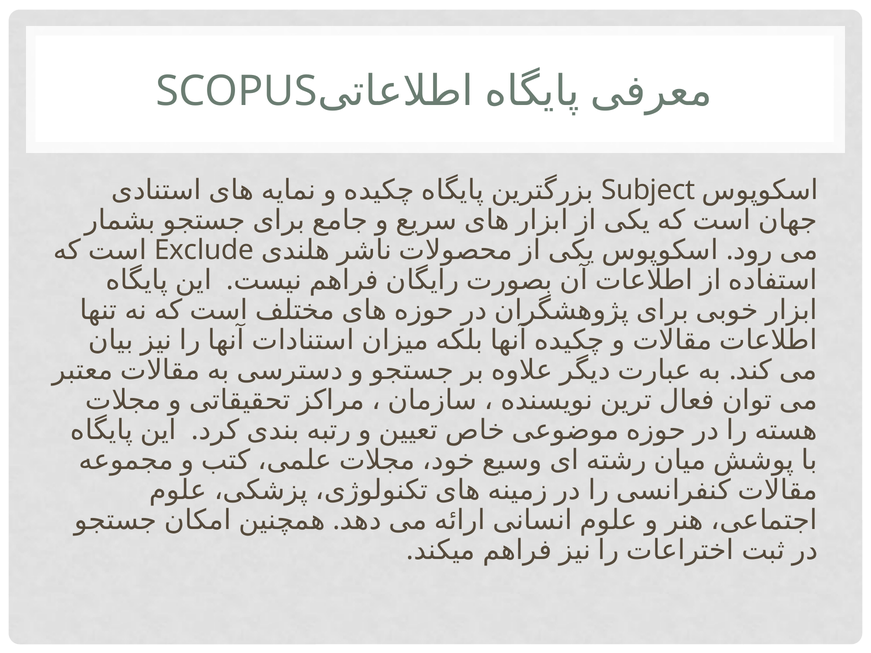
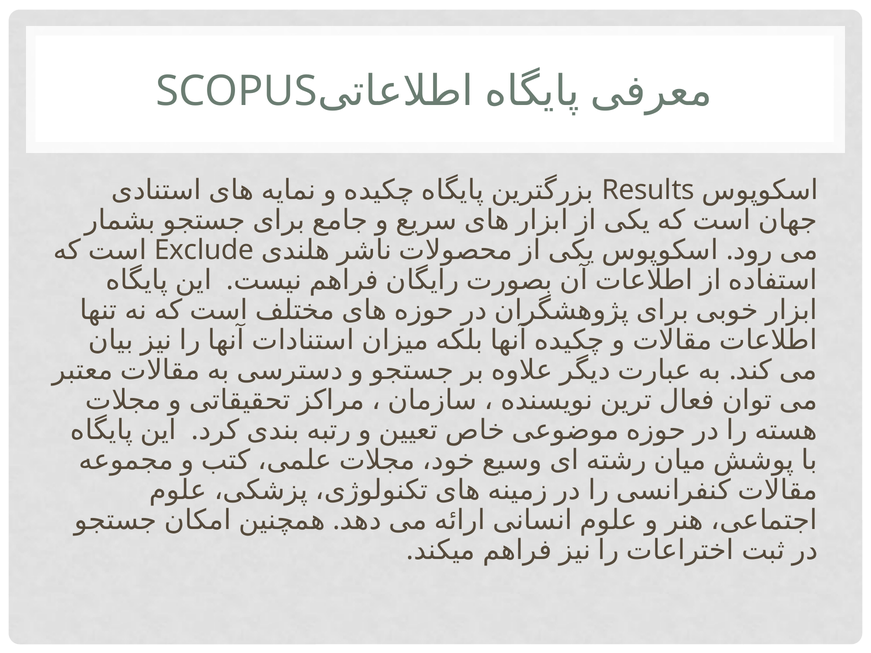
Subject: Subject -> Results (648, 190)
